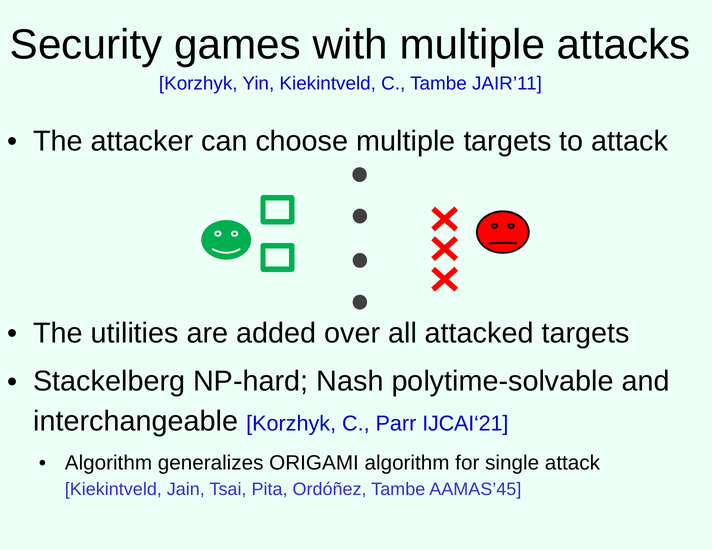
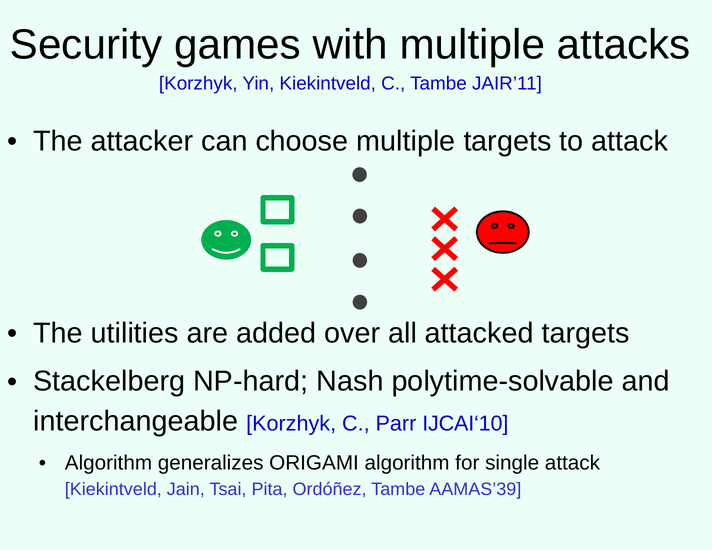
IJCAI‘21: IJCAI‘21 -> IJCAI‘10 (465, 424)
AAMAS’45: AAMAS’45 -> AAMAS’39 (475, 489)
